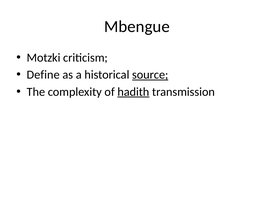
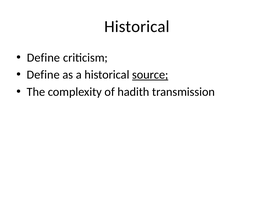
Mbengue: Mbengue -> Historical (137, 27)
Motzki: Motzki -> Define (43, 57)
hadith underline: present -> none (133, 92)
